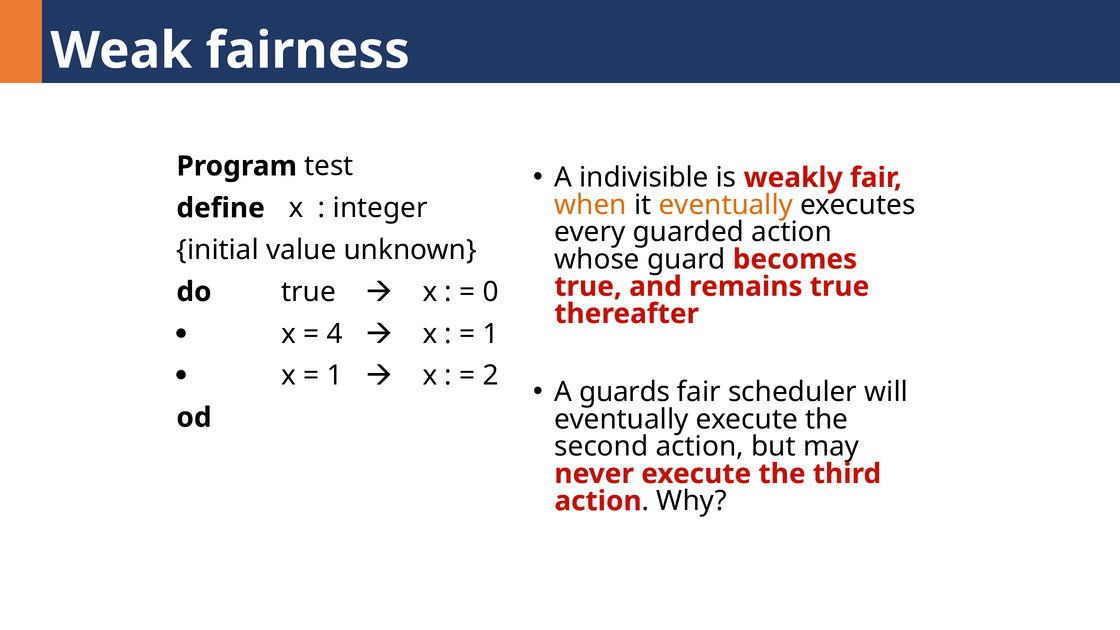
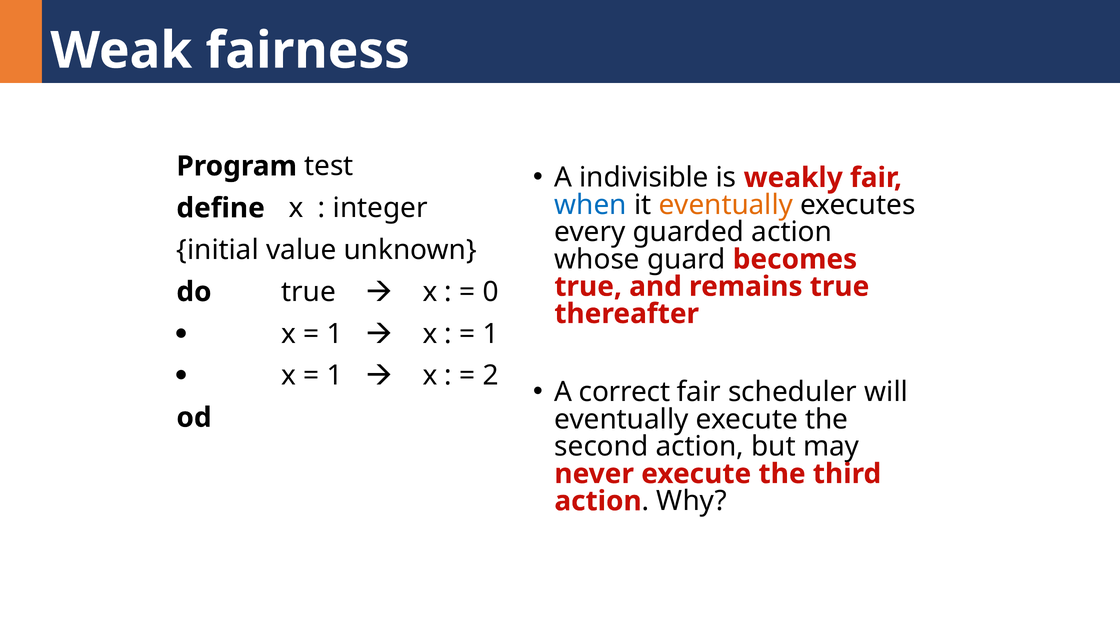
when colour: orange -> blue (591, 205)
4: 4 -> 1 (335, 334)
guards: guards -> correct (625, 392)
